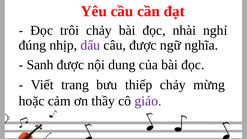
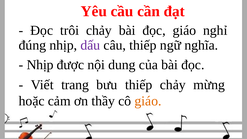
đọc nhài: nhài -> giáo (184, 30)
câu được: được -> thiếp (143, 45)
Sanh: Sanh -> Nhịp (40, 65)
giáo colour: purple -> orange (148, 101)
